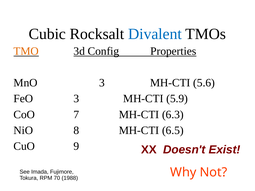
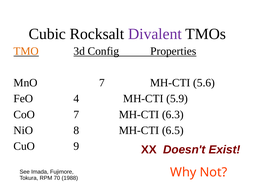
Divalent colour: blue -> purple (155, 34)
MnO 3: 3 -> 7 (102, 83)
FeO 3: 3 -> 4 (76, 99)
